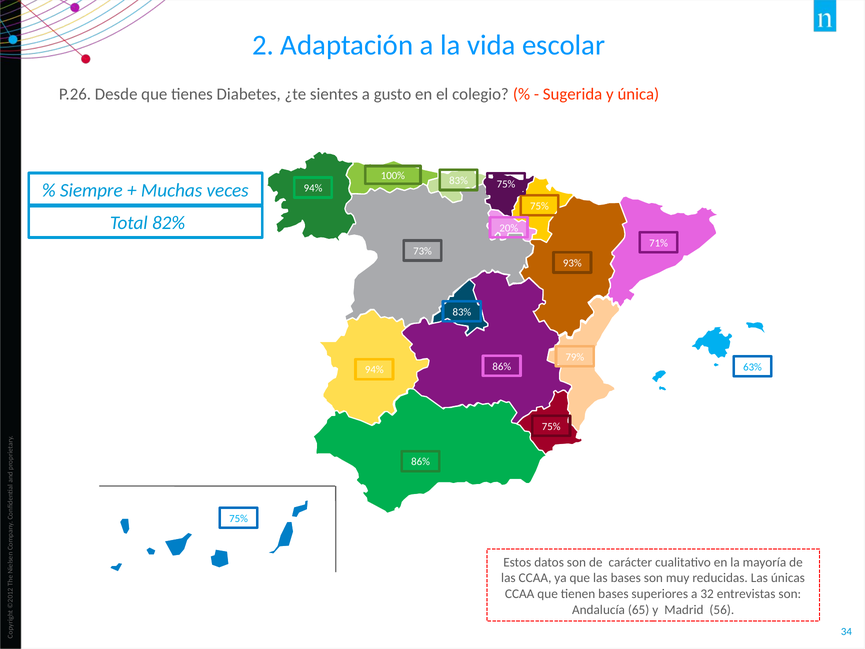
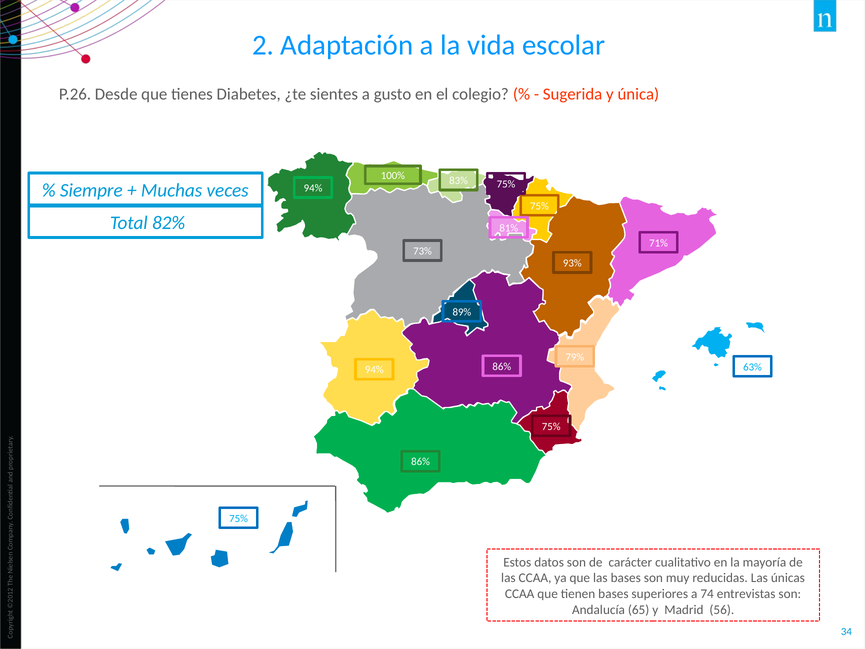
20%: 20% -> 81% (509, 228)
83%: 83% -> 89% (462, 312)
32: 32 -> 74 (707, 594)
